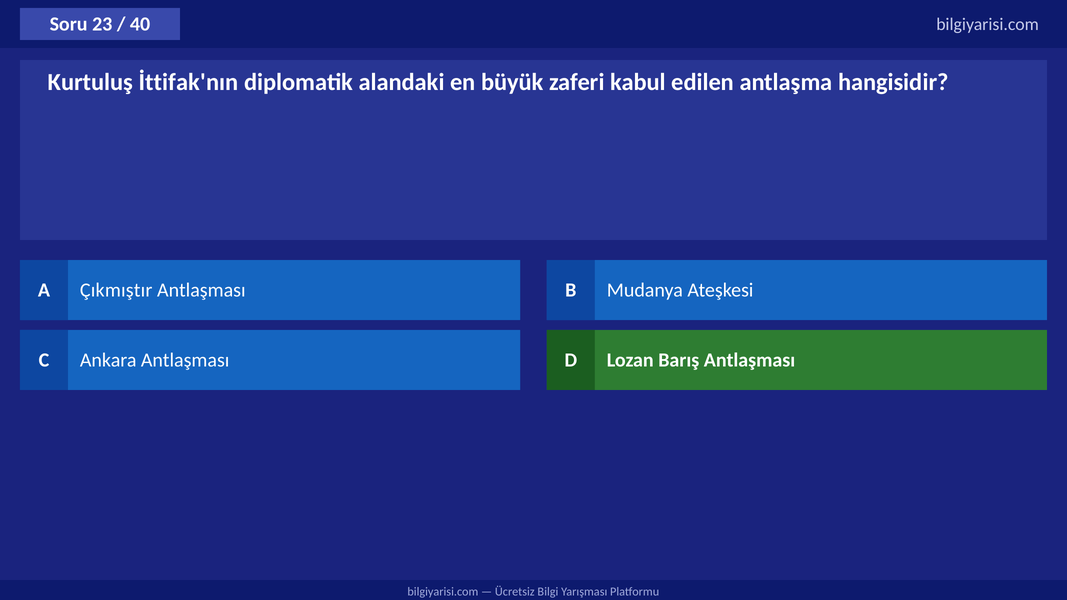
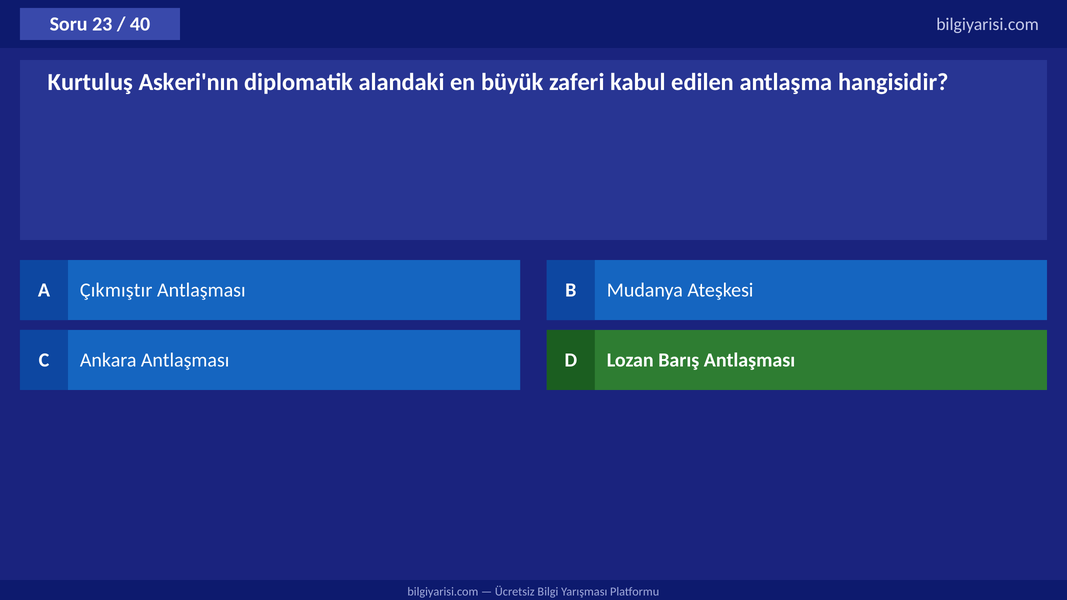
İttifak'nın: İttifak'nın -> Askeri'nın (189, 82)
